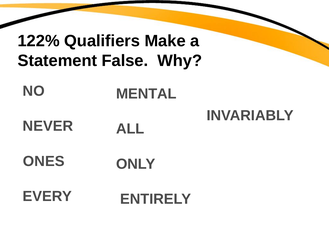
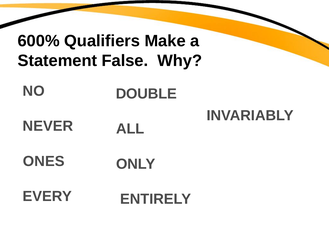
122%: 122% -> 600% (39, 41)
MENTAL: MENTAL -> DOUBLE (146, 94)
